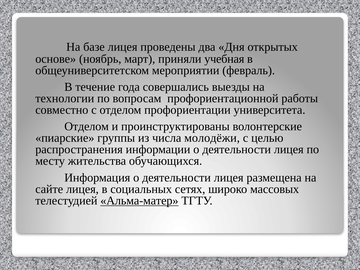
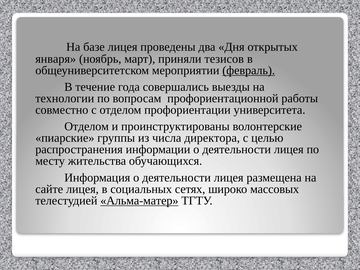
основе: основе -> января (56, 59)
учебная: учебная -> тезисов (224, 59)
февраль underline: none -> present (249, 70)
молодёжи: молодёжи -> директора (212, 138)
